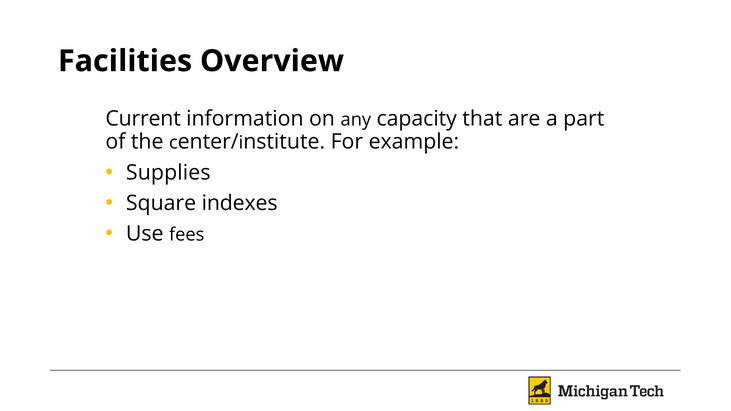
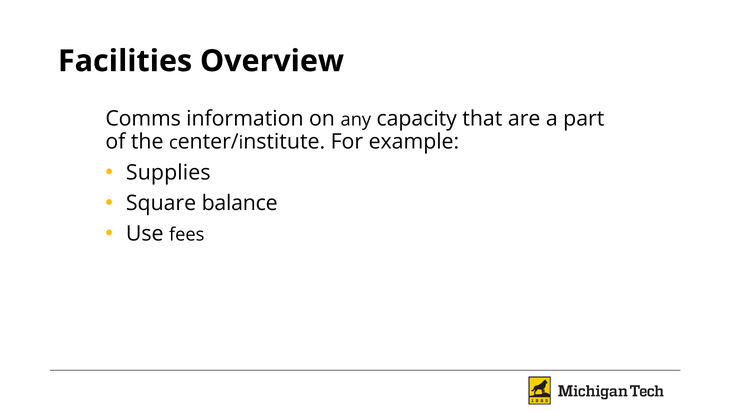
Current: Current -> Comms (143, 119)
indexes: indexes -> balance (240, 203)
